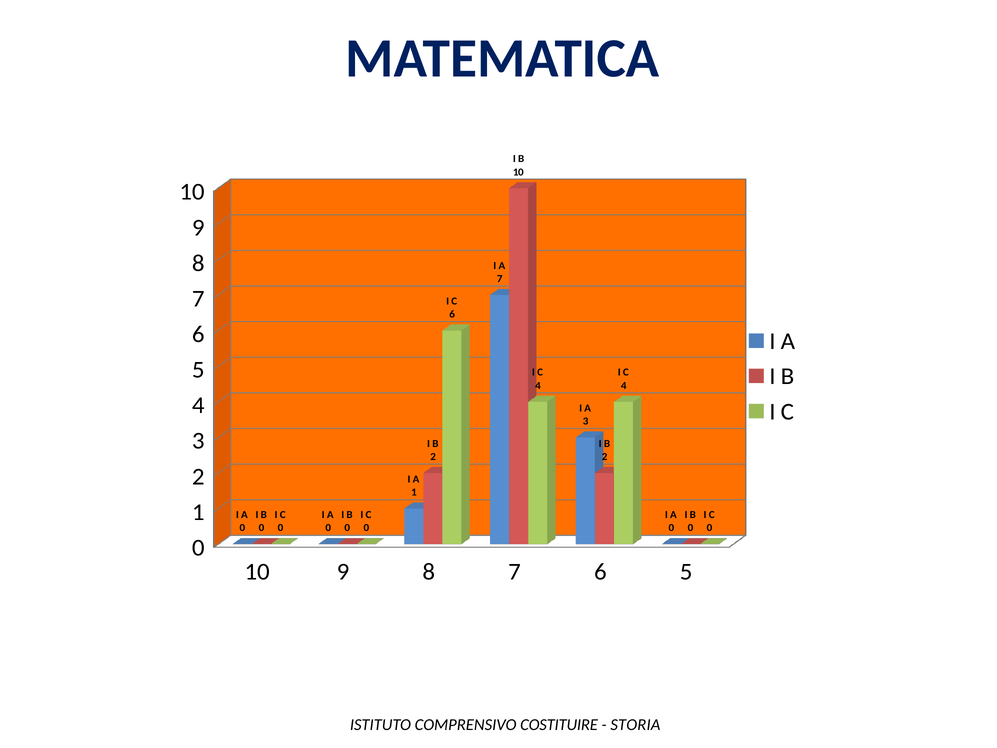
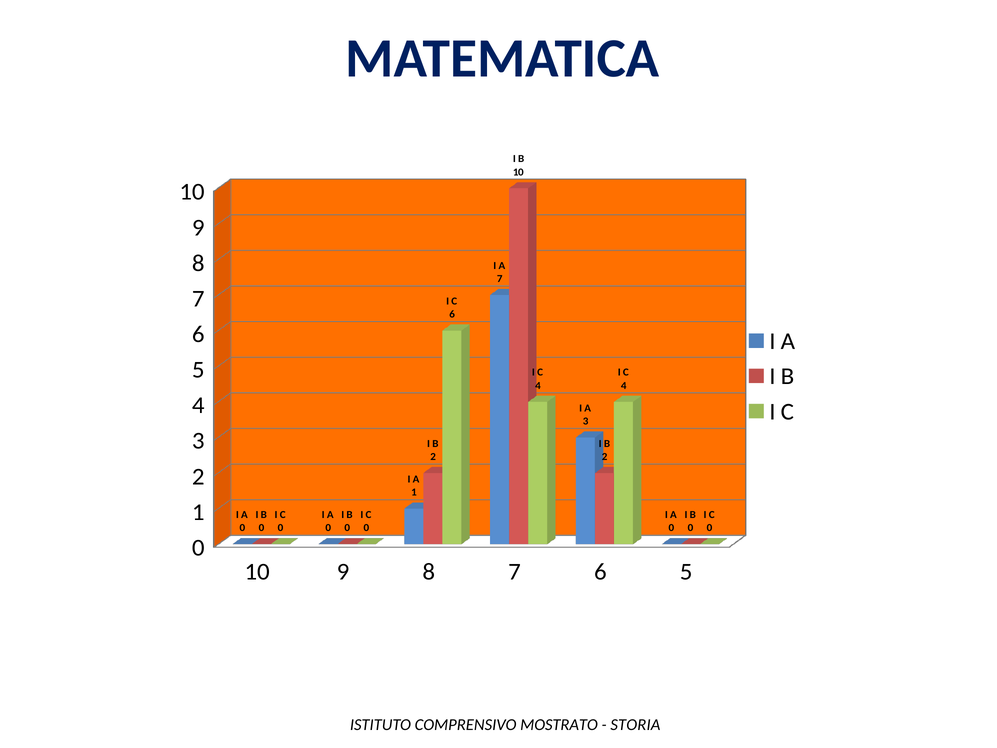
COSTITUIRE: COSTITUIRE -> MOSTRATO (559, 725)
